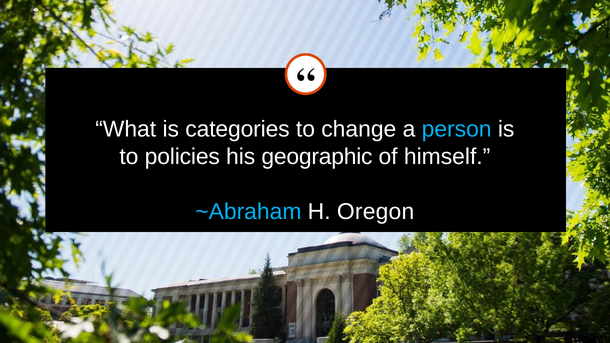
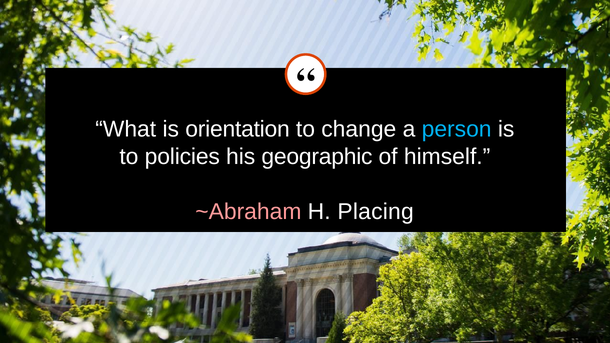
categories: categories -> orientation (238, 129)
~Abraham colour: light blue -> pink (248, 212)
Oregon: Oregon -> Placing (376, 212)
